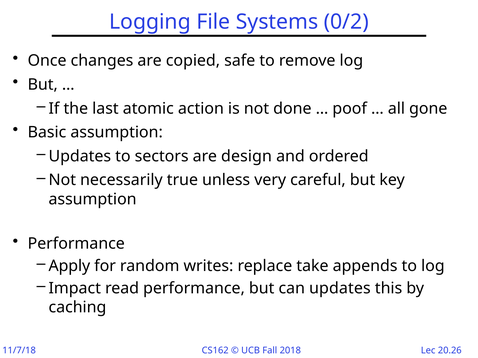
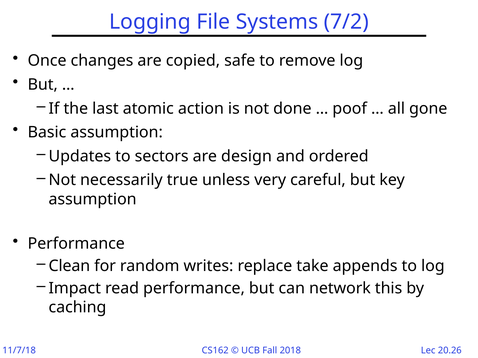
0/2: 0/2 -> 7/2 (346, 22)
Apply: Apply -> Clean (69, 266)
can updates: updates -> network (340, 289)
